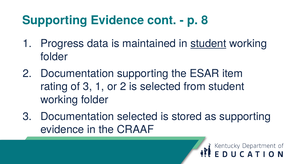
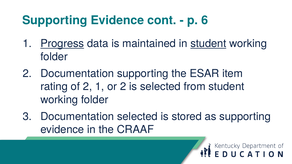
8: 8 -> 6 (205, 20)
Progress underline: none -> present (62, 44)
of 3: 3 -> 2 (87, 87)
